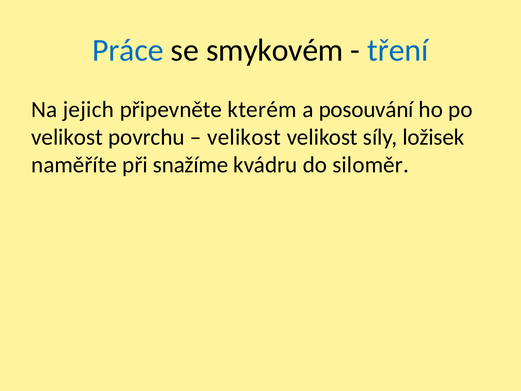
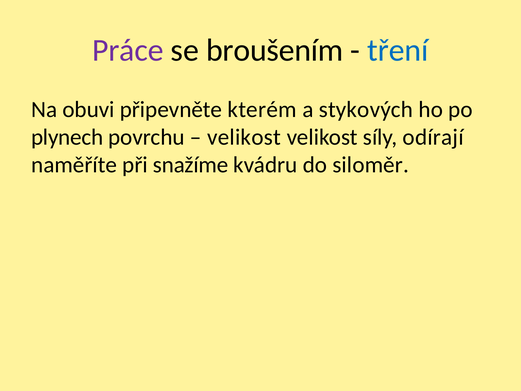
Práce colour: blue -> purple (128, 50)
smykovém: smykovém -> broušením (275, 50)
jejich: jejich -> obuvi (89, 109)
posouvání: posouvání -> stykových (366, 109)
velikost: velikost -> plynech (67, 137)
ložisek: ložisek -> odírají (433, 137)
